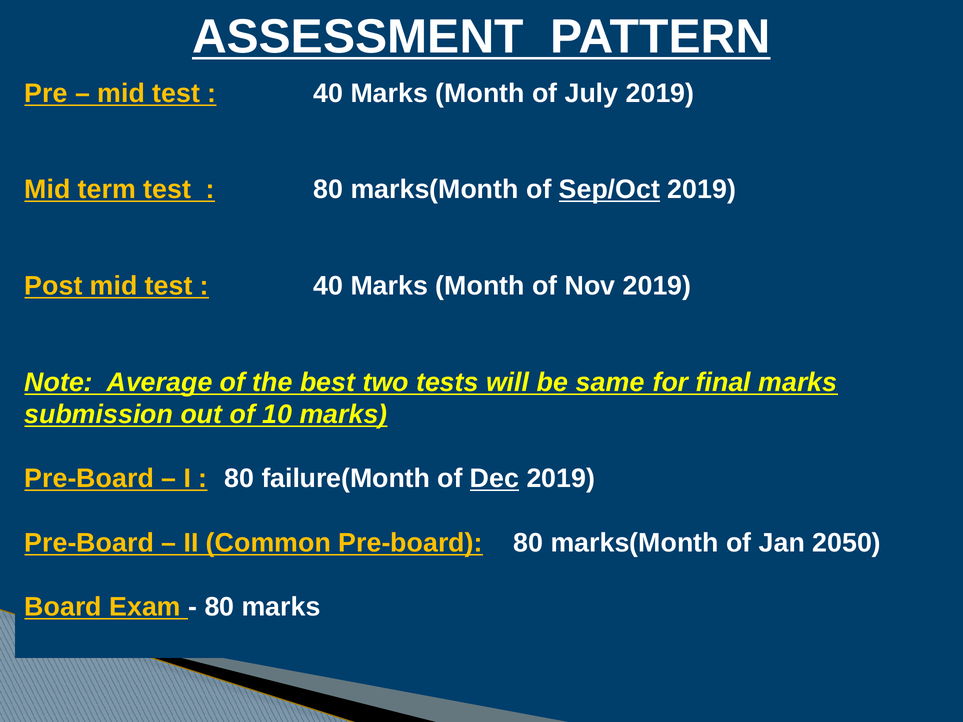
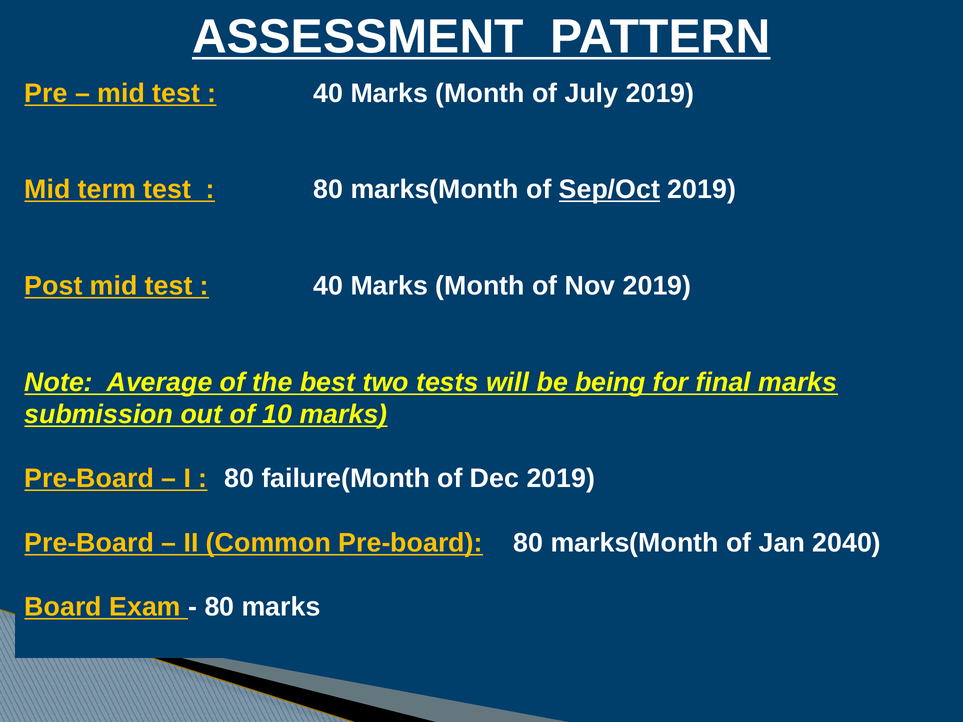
same: same -> being (610, 382)
Dec underline: present -> none (494, 479)
2050: 2050 -> 2040 (847, 543)
